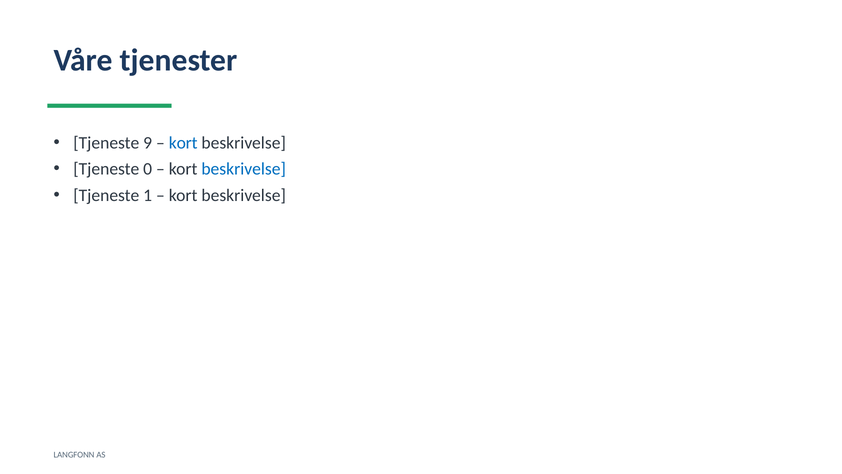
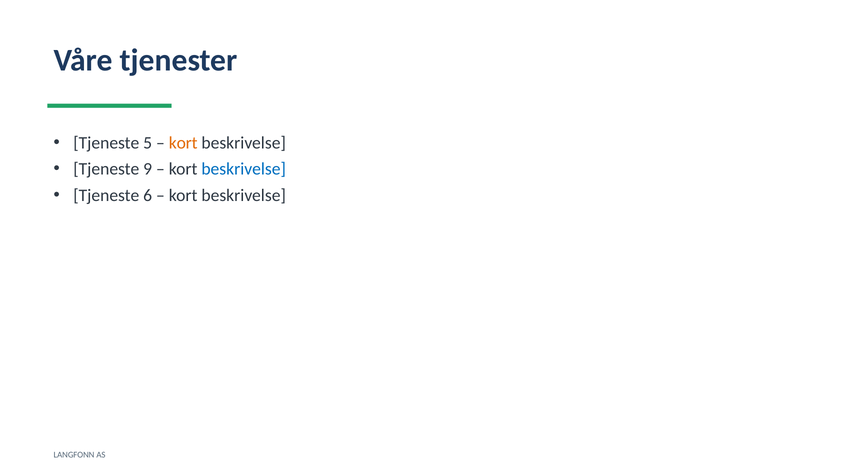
9: 9 -> 5 (148, 143)
kort colour: blue -> orange (183, 143)
0: 0 -> 9 (148, 169)
1: 1 -> 6 (148, 195)
